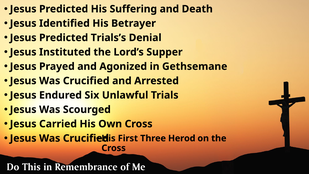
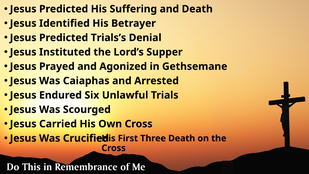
Crucified: Crucified -> Caiaphas (86, 81)
Three Herod: Herod -> Death (182, 138)
